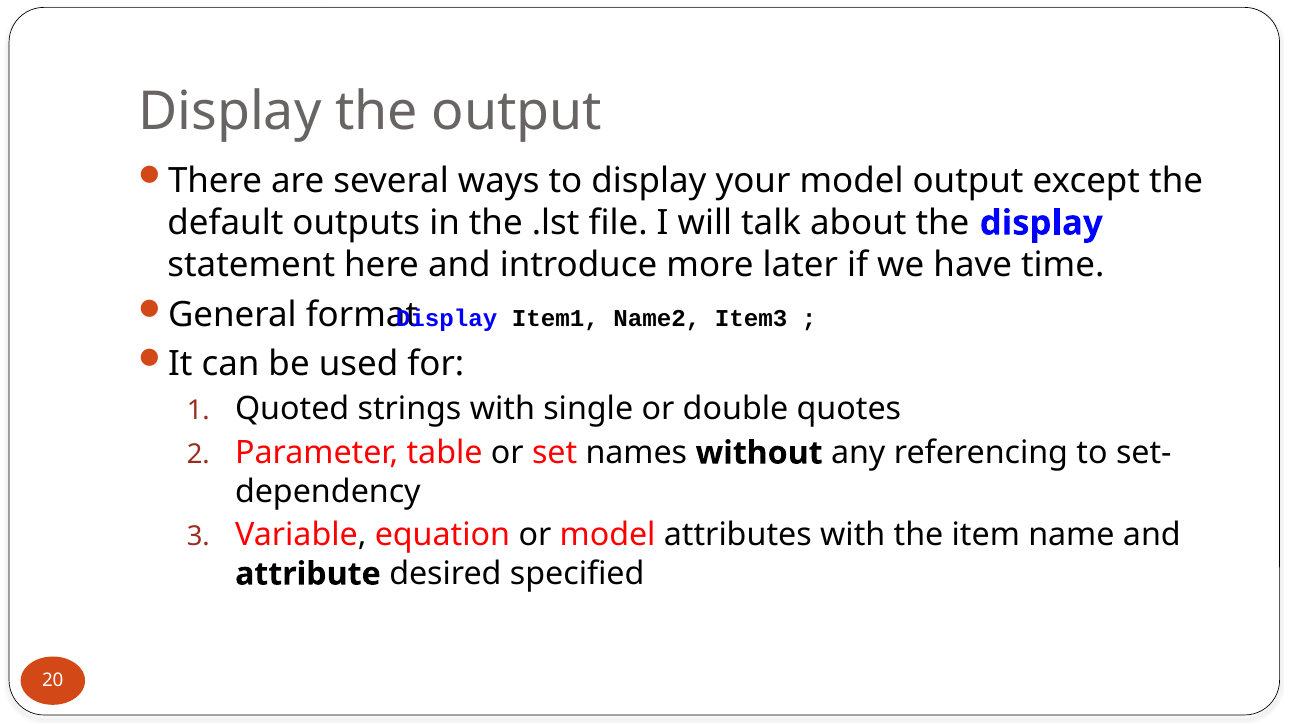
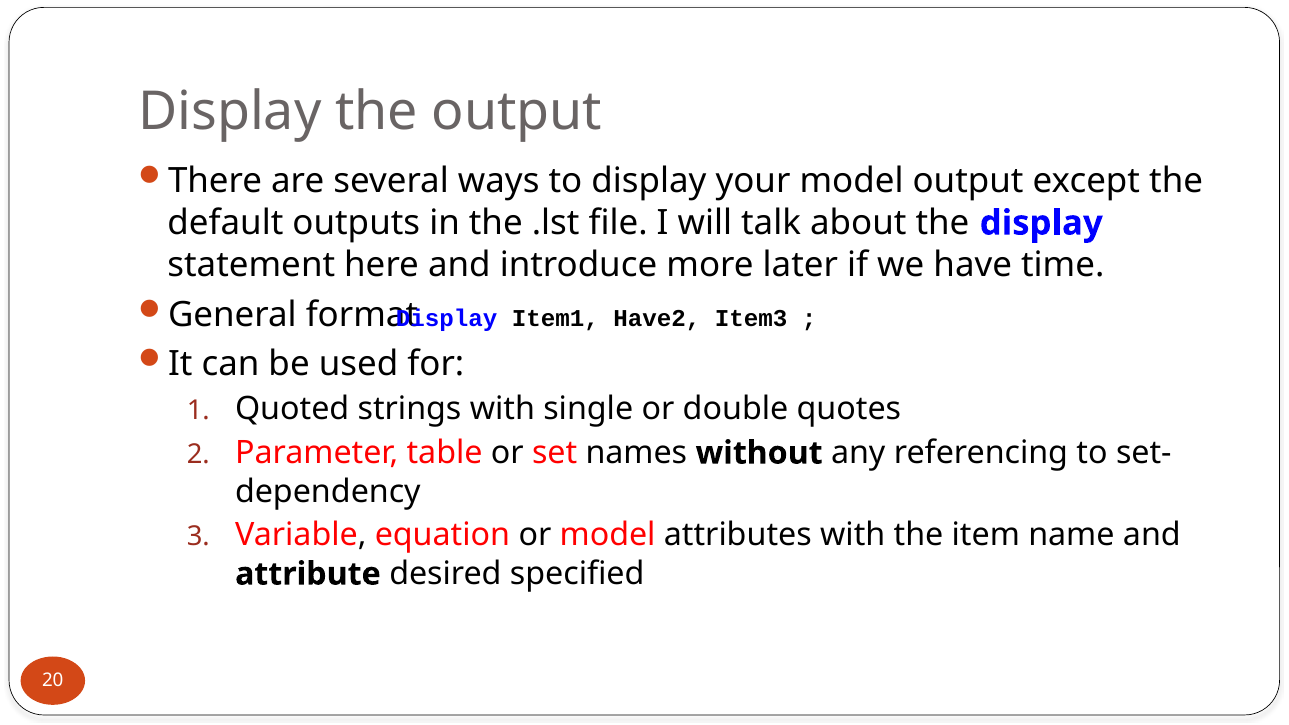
Name2: Name2 -> Have2 (657, 318)
